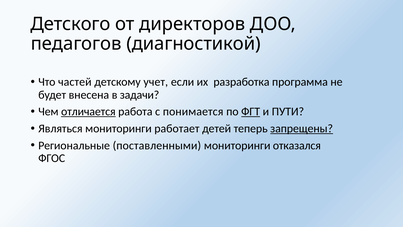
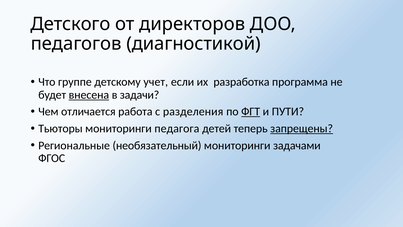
частей: частей -> группе (75, 82)
внесена underline: none -> present (89, 95)
отличается underline: present -> none (88, 112)
понимается: понимается -> разделения (193, 112)
Являться: Являться -> Тьюторы (60, 128)
работает: работает -> педагога (177, 128)
поставленными: поставленными -> необязательный (157, 145)
отказался: отказался -> задачами (297, 145)
